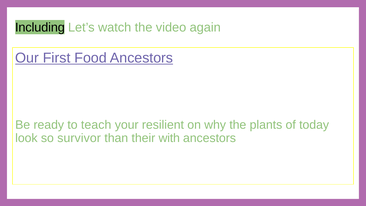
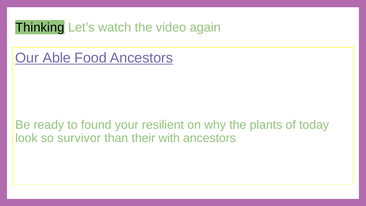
Including: Including -> Thinking (40, 27)
First: First -> Able (57, 58)
teach: teach -> found (96, 125)
